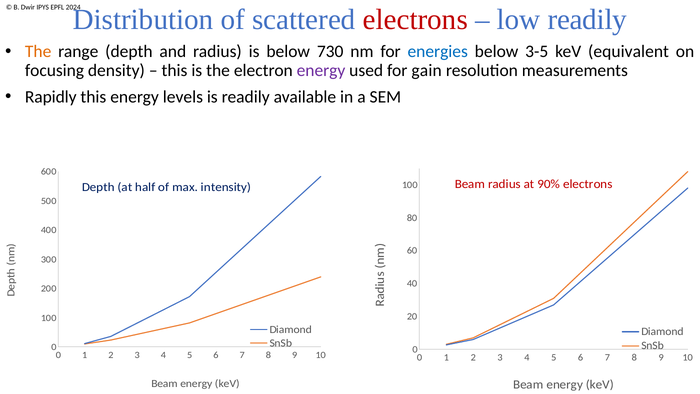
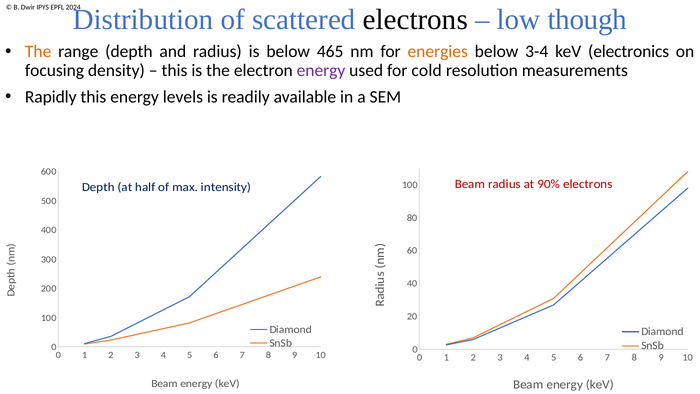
electrons colour: red -> black (415, 20)
low readily: readily -> though (587, 20)
730: 730 -> 465 (330, 52)
energies colour: blue -> orange (438, 52)
3-5: 3-5 -> 3-4 (537, 52)
equivalent: equivalent -> electronics (629, 52)
gain: gain -> cold (427, 71)
